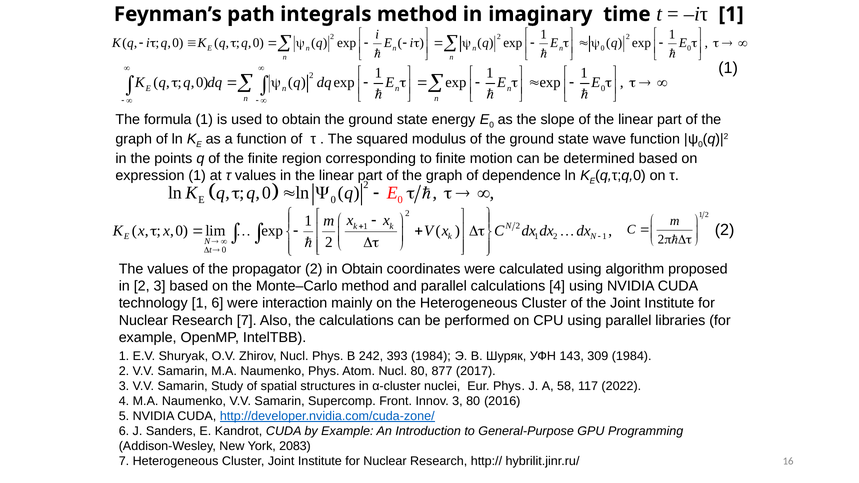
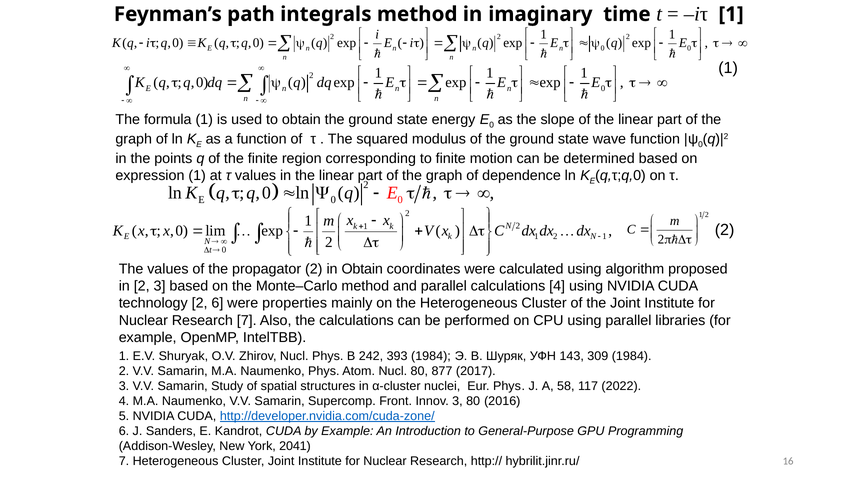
technology 1: 1 -> 2 (200, 303)
interaction: interaction -> properties (295, 303)
2083: 2083 -> 2041 (295, 446)
